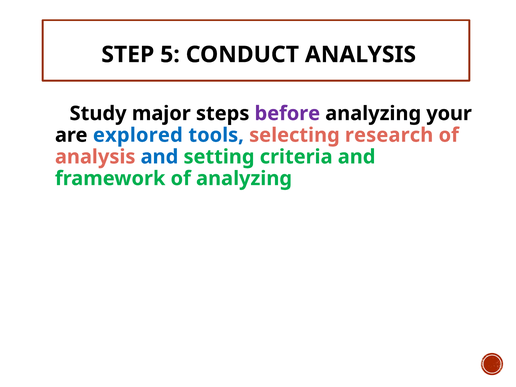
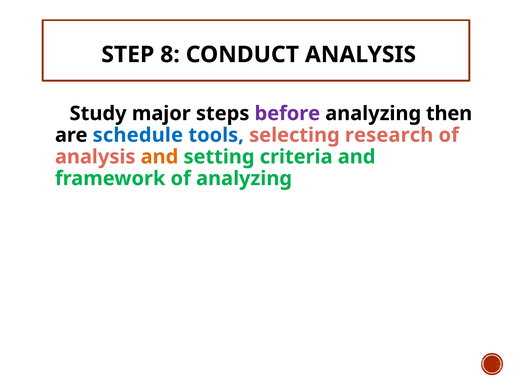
5: 5 -> 8 (170, 55)
your: your -> then (449, 113)
explored: explored -> schedule (138, 135)
and colour: blue -> orange (159, 157)
